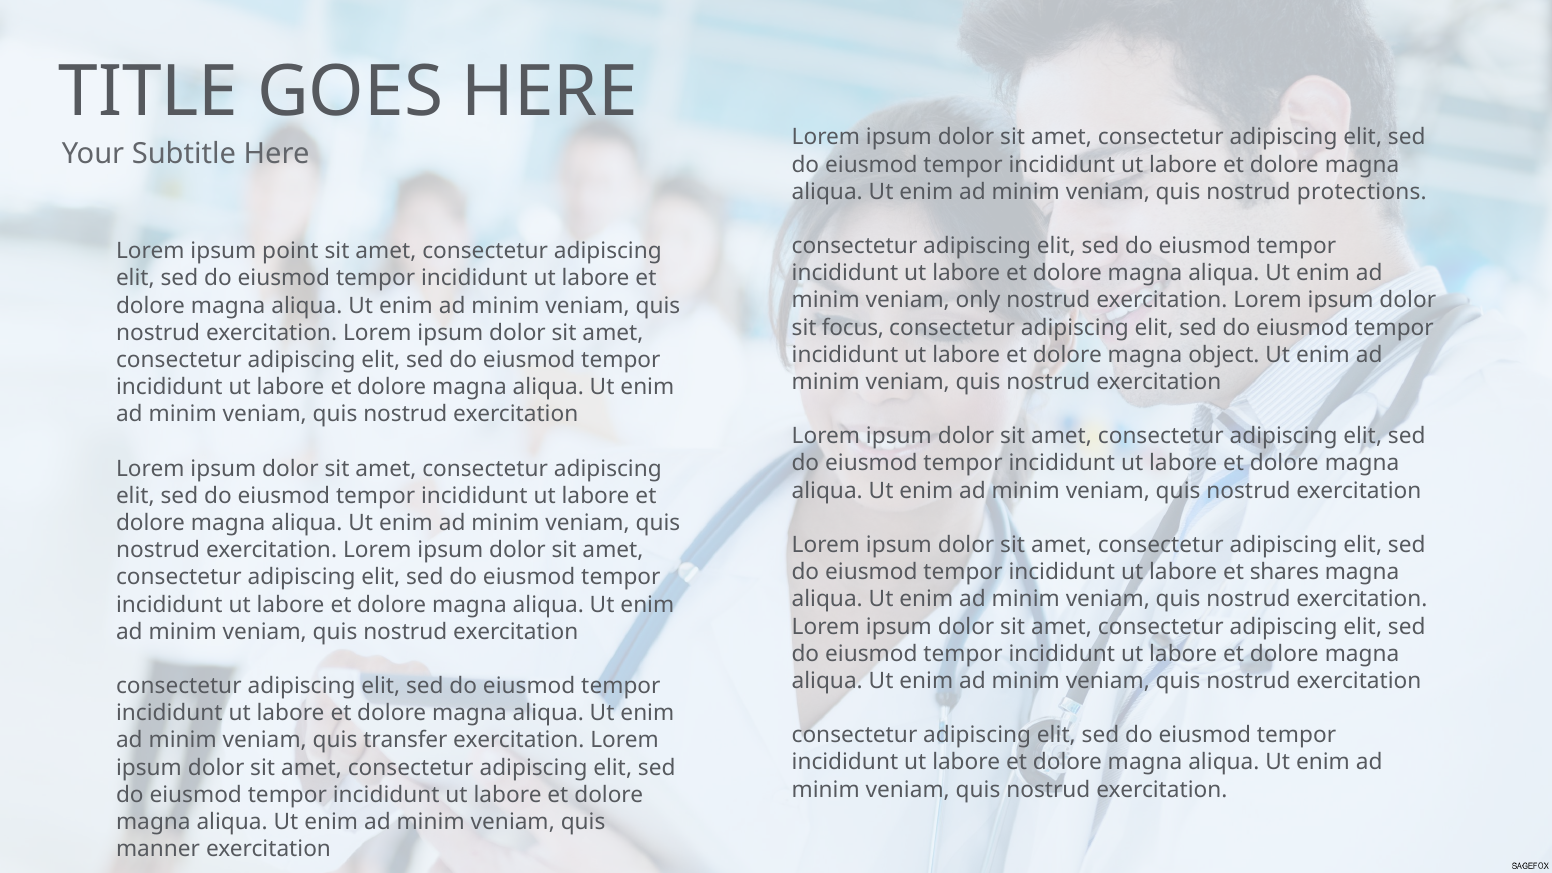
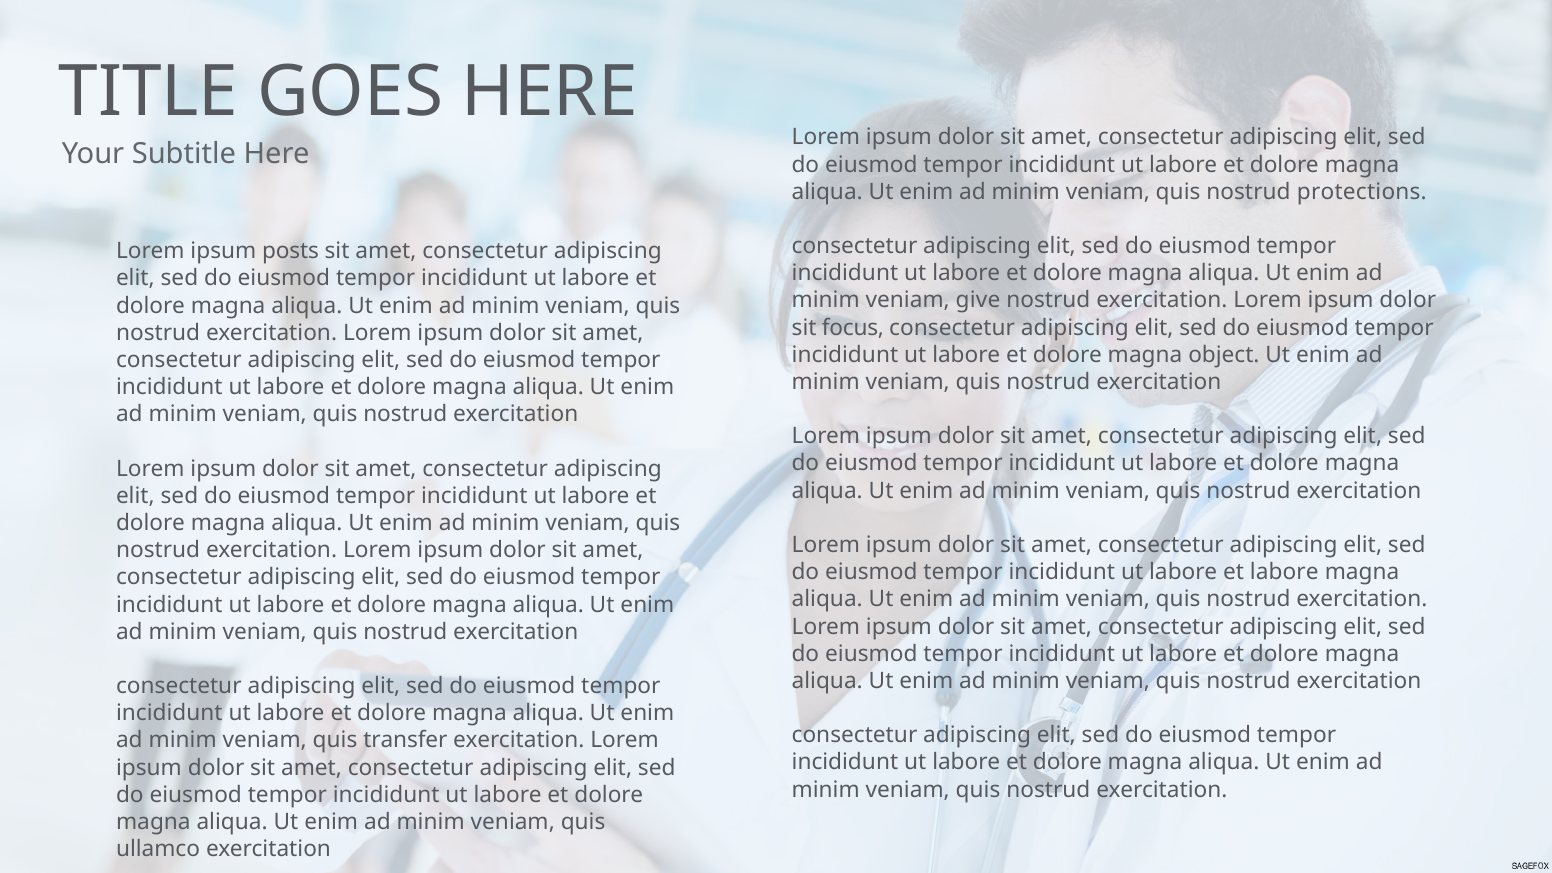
point: point -> posts (291, 251)
only: only -> give (978, 300)
et shares: shares -> labore (1284, 572)
manner: manner -> ullamco (158, 849)
